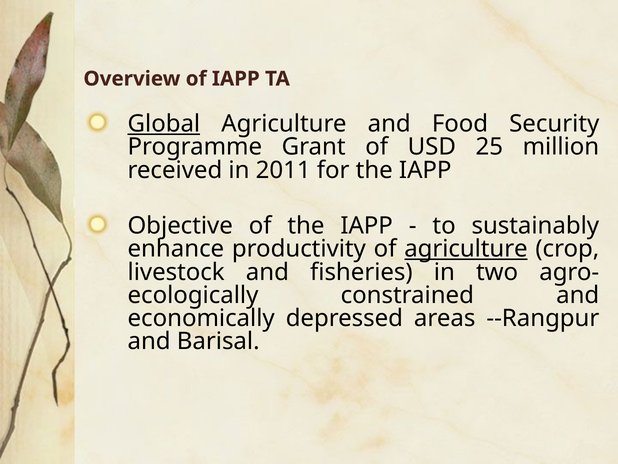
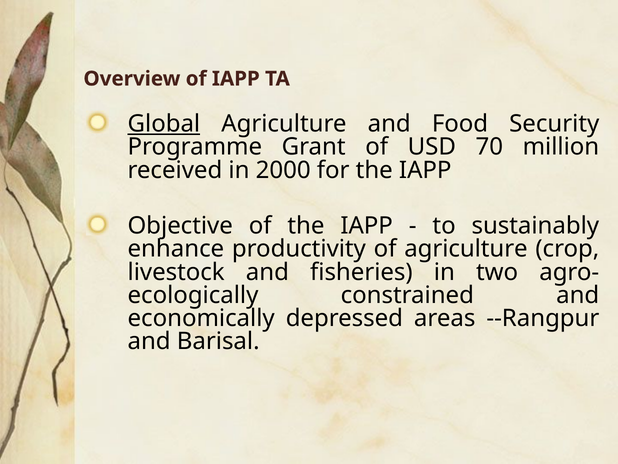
25: 25 -> 70 (489, 147)
2011: 2011 -> 2000 (283, 170)
agriculture underline: present -> none (466, 249)
